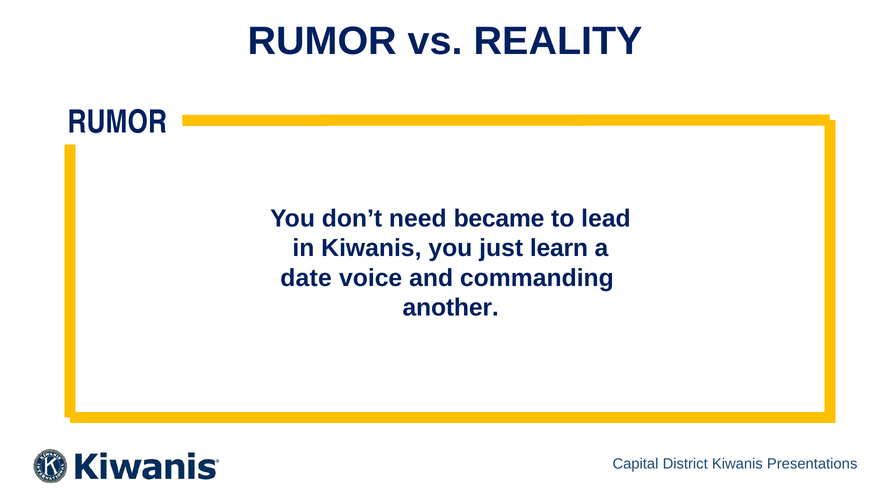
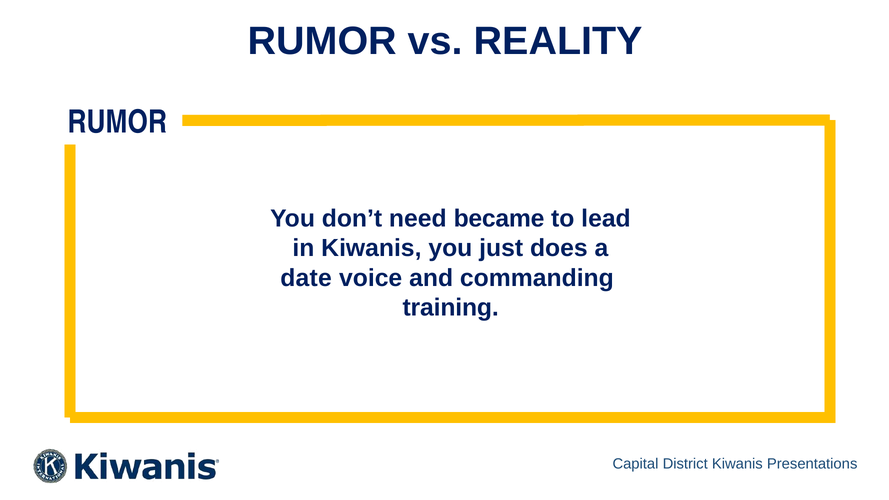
learn: learn -> does (559, 248)
another: another -> training (451, 308)
